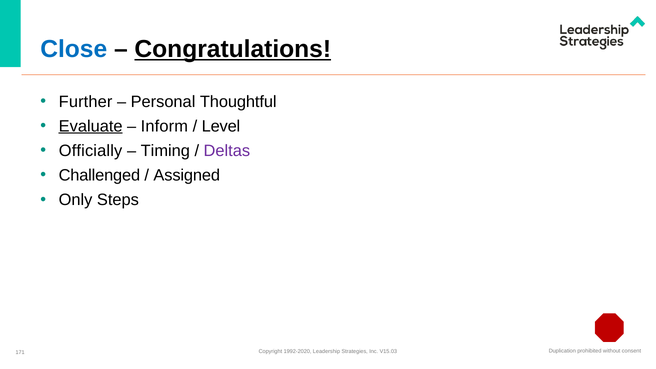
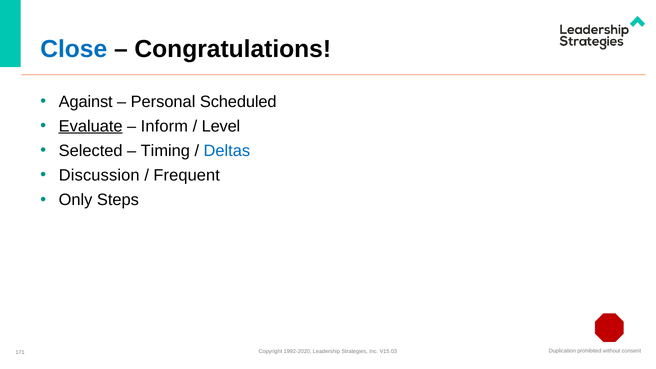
Congratulations underline: present -> none (233, 49)
Further: Further -> Against (86, 102)
Thoughtful: Thoughtful -> Scheduled (238, 102)
Officially: Officially -> Selected (91, 151)
Deltas colour: purple -> blue (227, 151)
Challenged: Challenged -> Discussion (99, 175)
Assigned: Assigned -> Frequent (187, 175)
